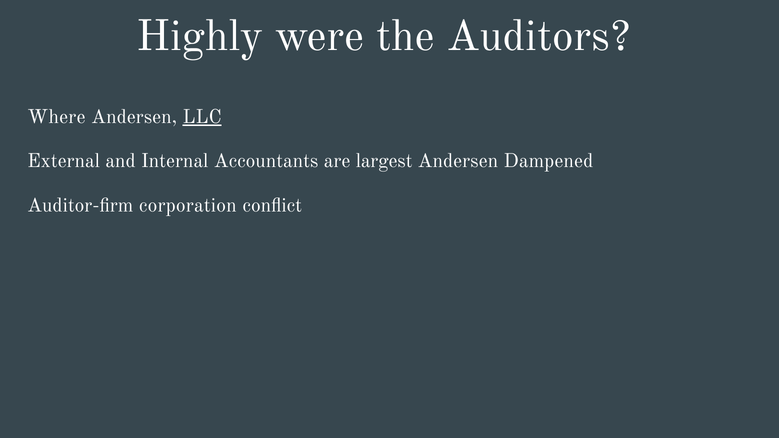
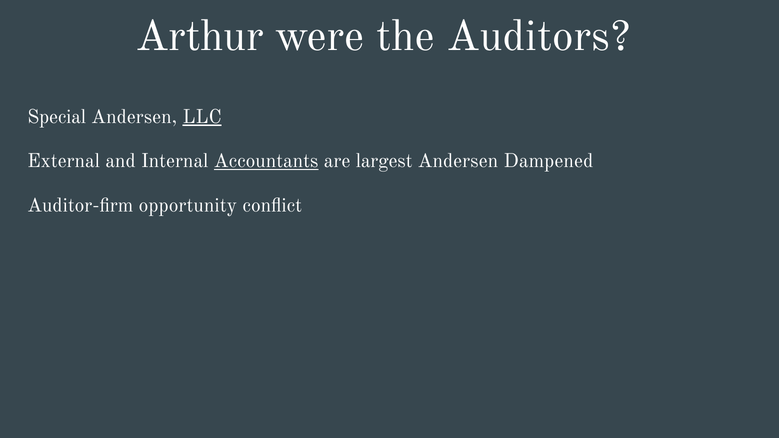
Highly: Highly -> Arthur (200, 36)
Where: Where -> Special (57, 117)
Accountants underline: none -> present (266, 161)
corporation: corporation -> opportunity (188, 205)
